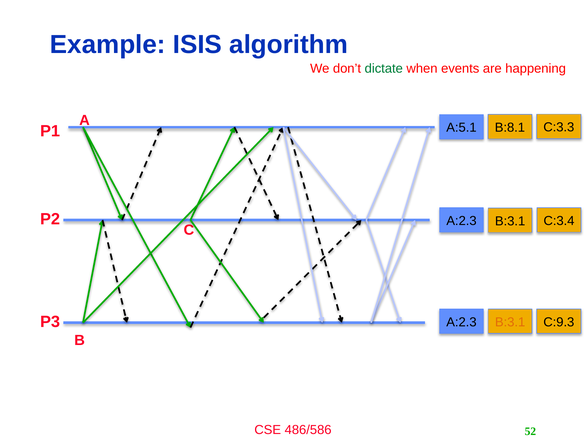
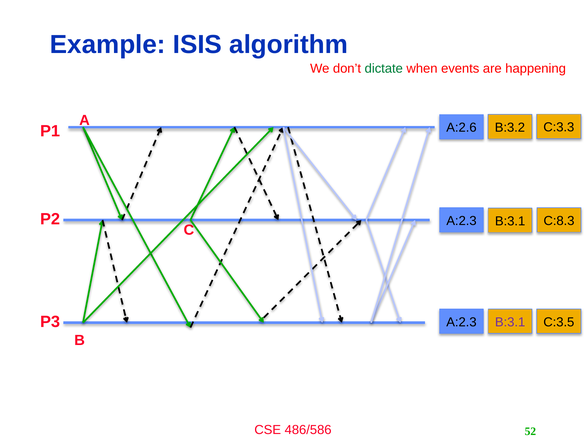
A:5.1: A:5.1 -> A:2.6 (461, 127)
B:8.1: B:8.1 -> B:3.2 (510, 127)
C:3.4: C:3.4 -> C:8.3 (559, 221)
B:3.1 colour: orange -> purple (510, 322)
C:9.3: C:9.3 -> C:3.5 (559, 322)
